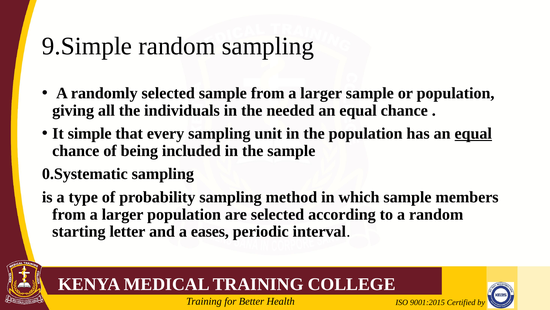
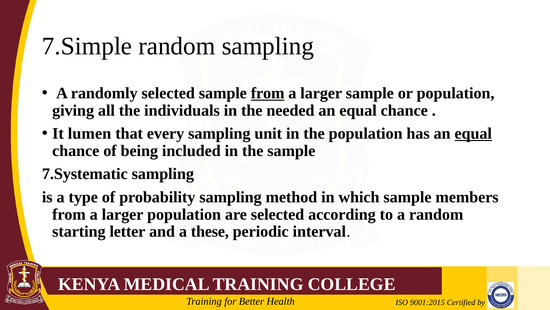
9.Simple: 9.Simple -> 7.Simple (87, 46)
from underline: none -> present (268, 93)
simple: simple -> lumen (90, 133)
0.Systematic: 0.Systematic -> 7.Systematic (85, 174)
eases: eases -> these (210, 231)
